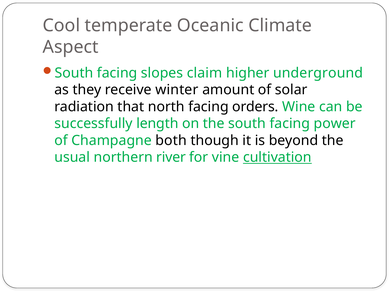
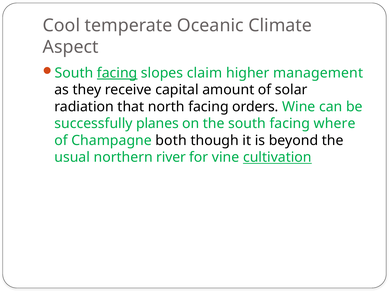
facing underline: none -> present (117, 73)
underground: underground -> management (318, 73)
winter: winter -> capital (177, 90)
length: length -> planes (157, 123)
power: power -> where (335, 123)
